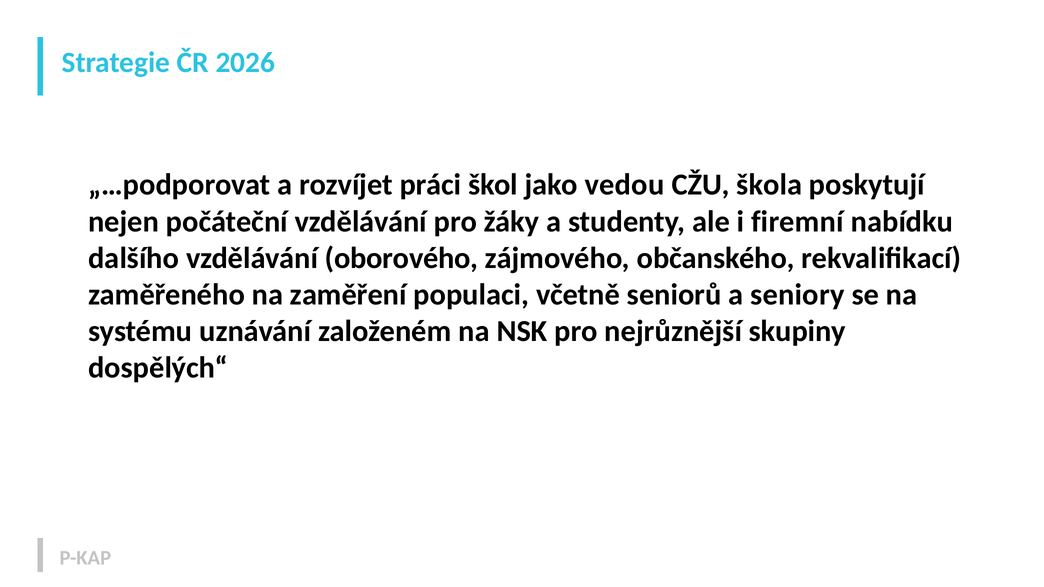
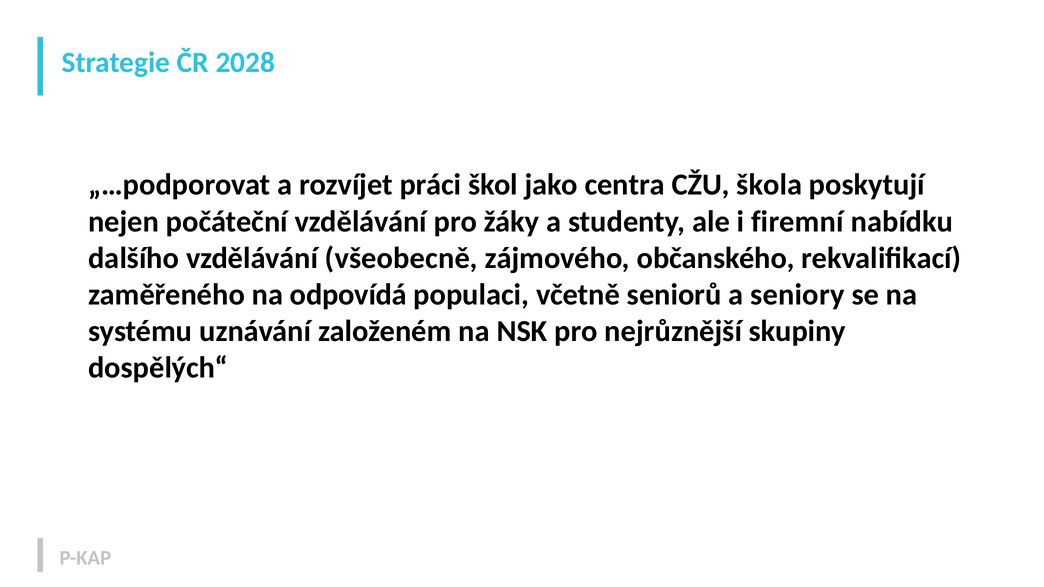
2026: 2026 -> 2028 (245, 62)
vedou: vedou -> centra (625, 185)
oborového: oborového -> všeobecně (401, 258)
zaměření: zaměření -> odpovídá (348, 295)
